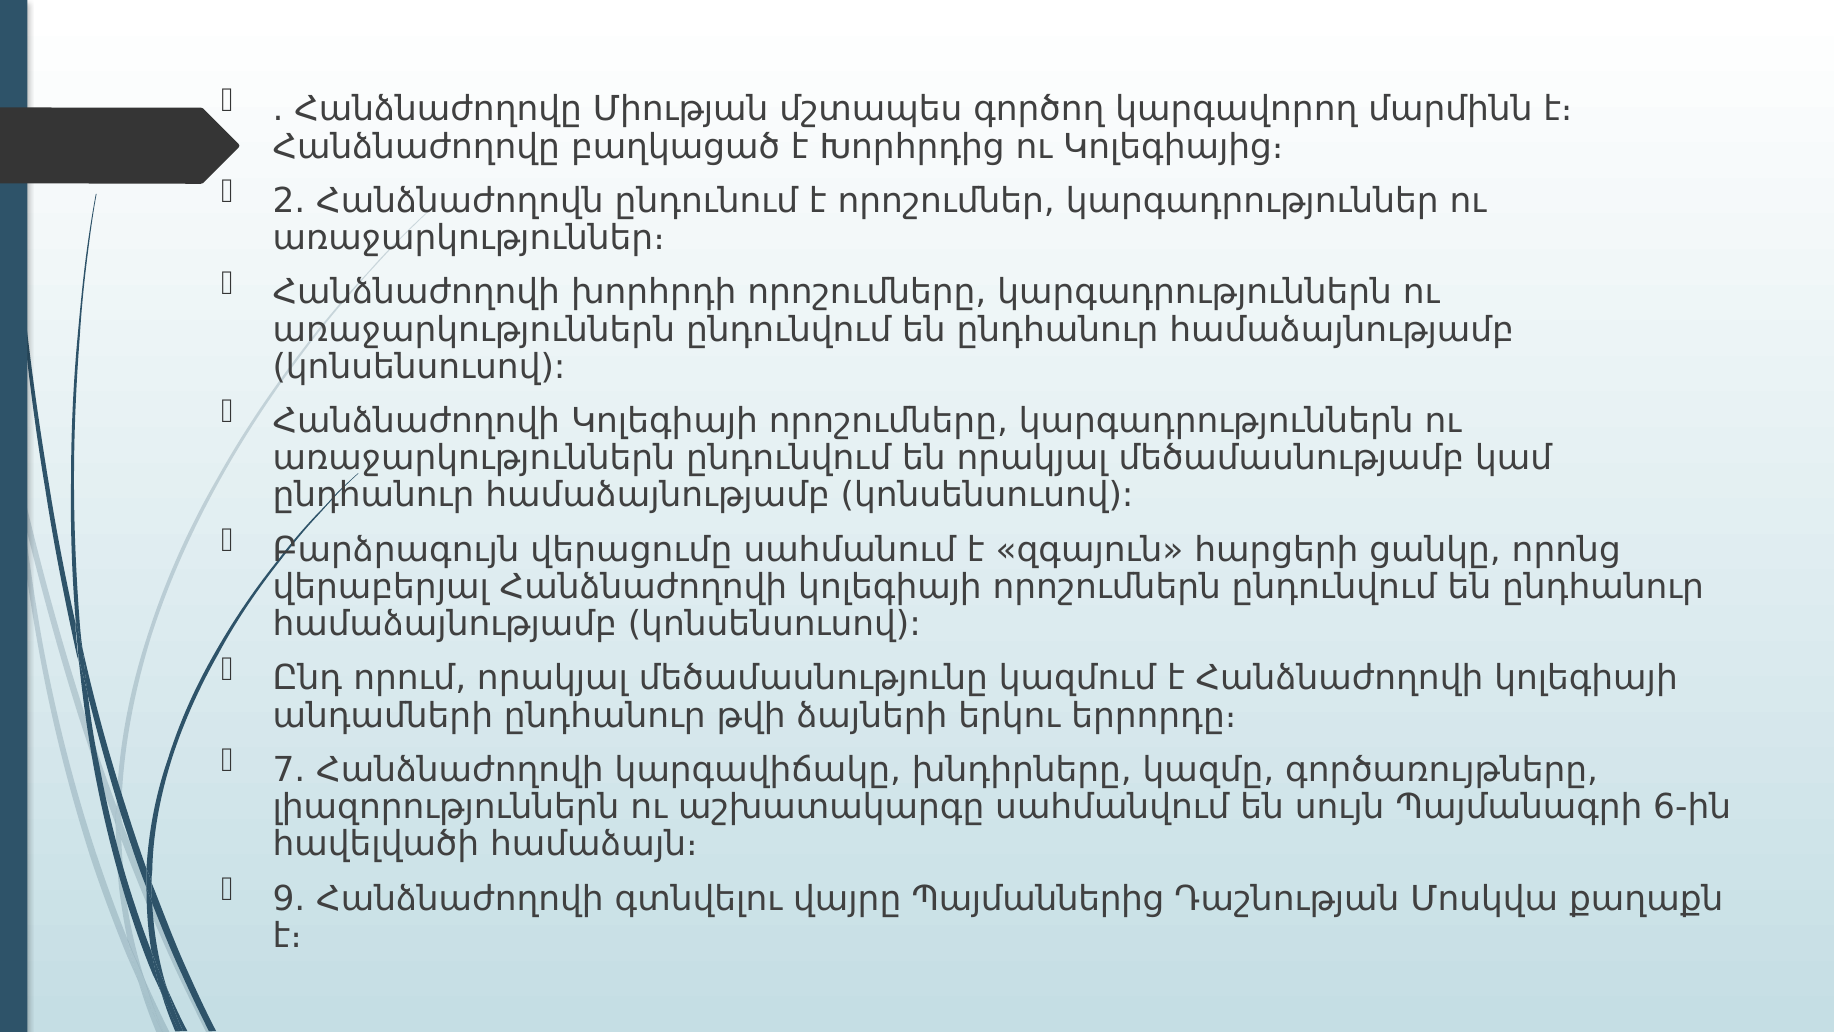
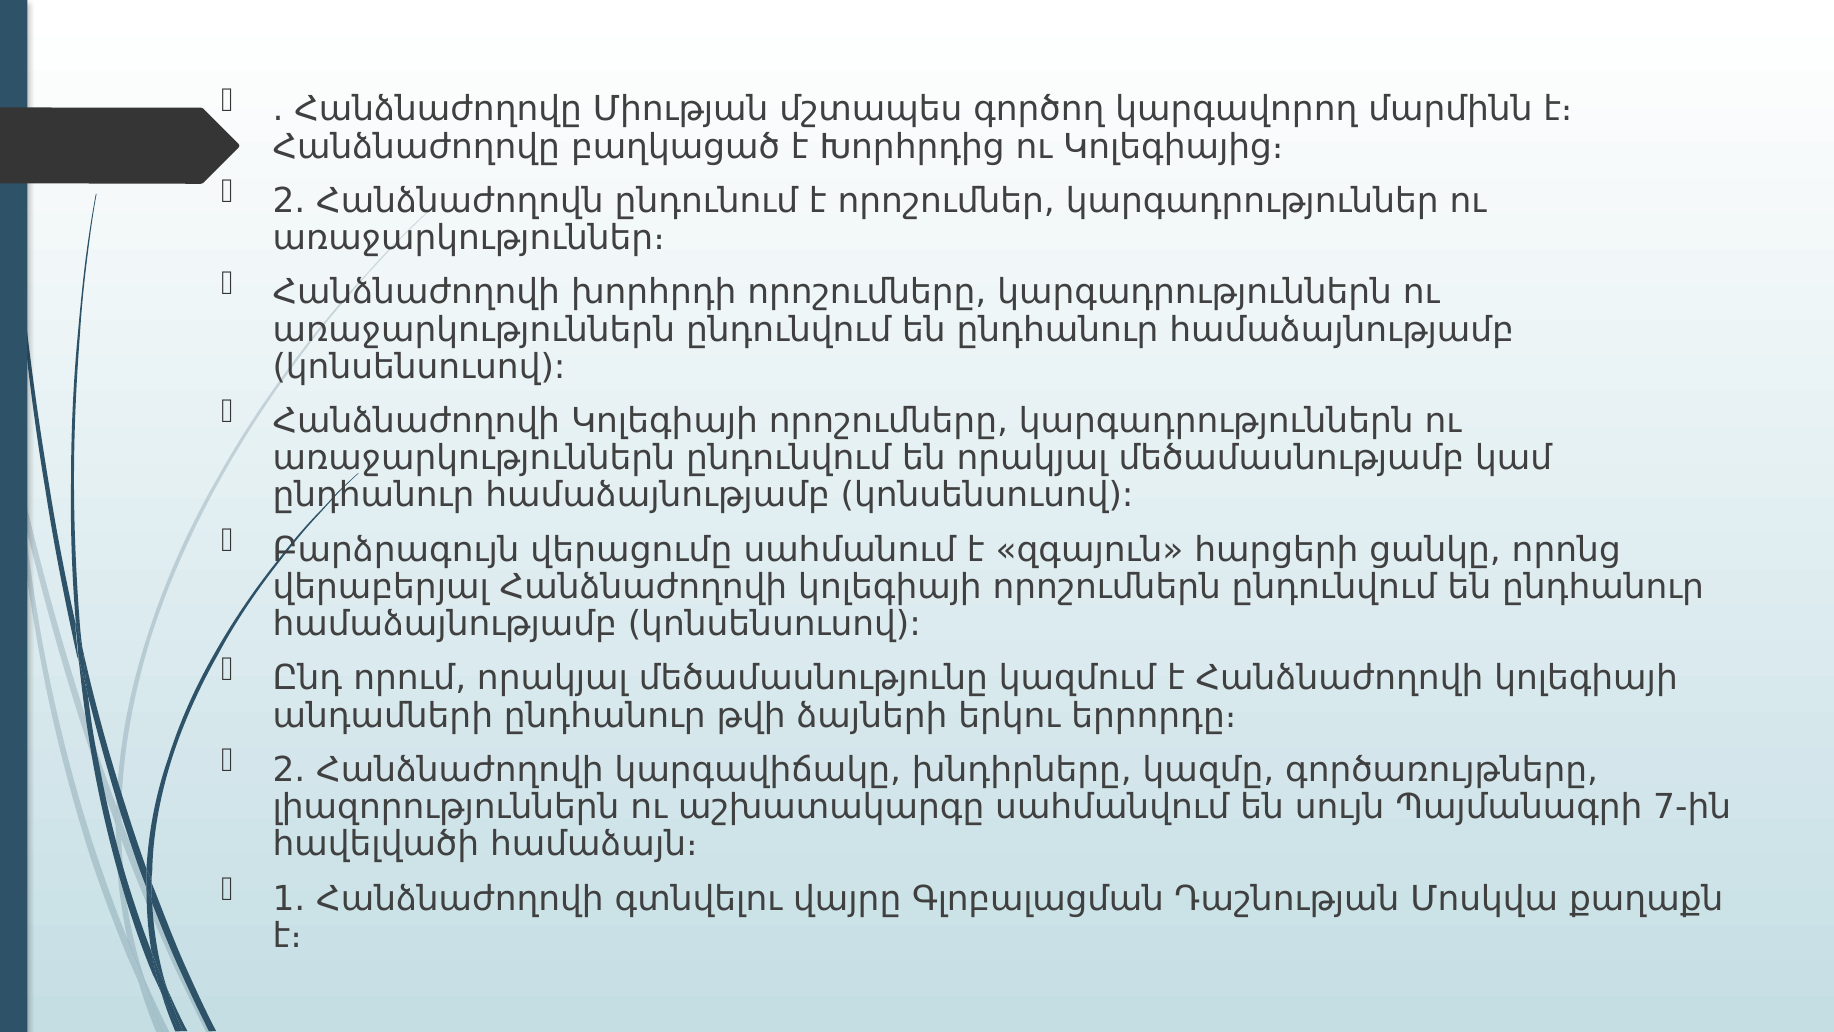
7: 7 -> 2 (289, 770)
6-ին: 6-ին -> 7-ին (1692, 807)
9: 9 -> 1 (289, 898)
Պայմաններից: Պայմաններից -> Գլոբալացման (1038, 898)
